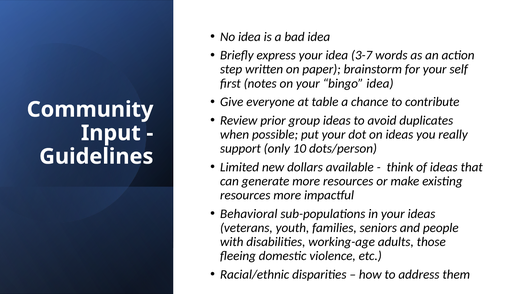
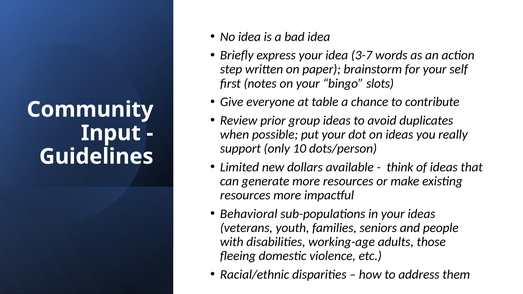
bingo idea: idea -> slots (380, 83)
